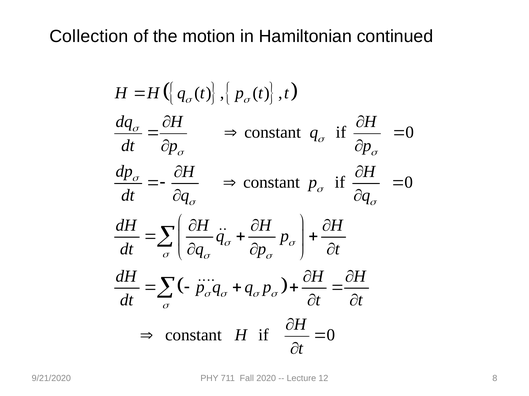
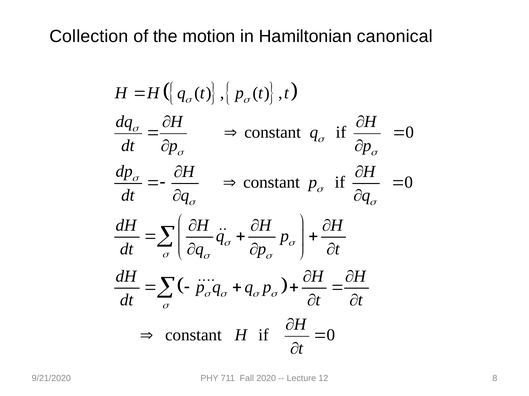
continued: continued -> canonical (395, 36)
